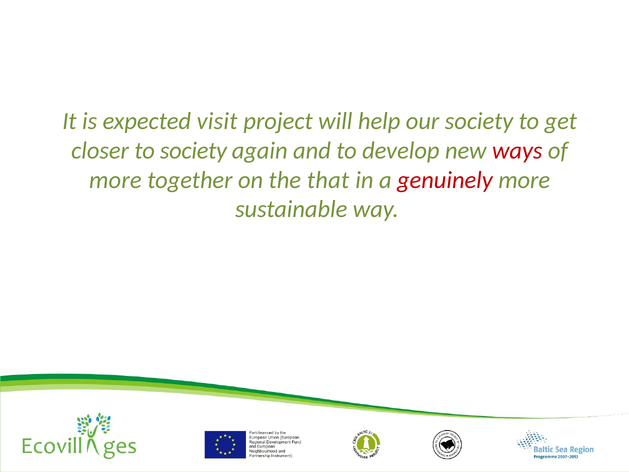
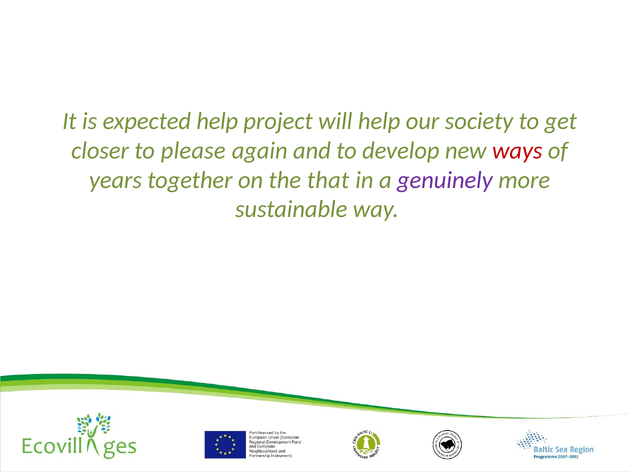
expected visit: visit -> help (217, 121)
to society: society -> please (193, 151)
more: more -> years (115, 180)
genuinely colour: red -> purple (445, 180)
